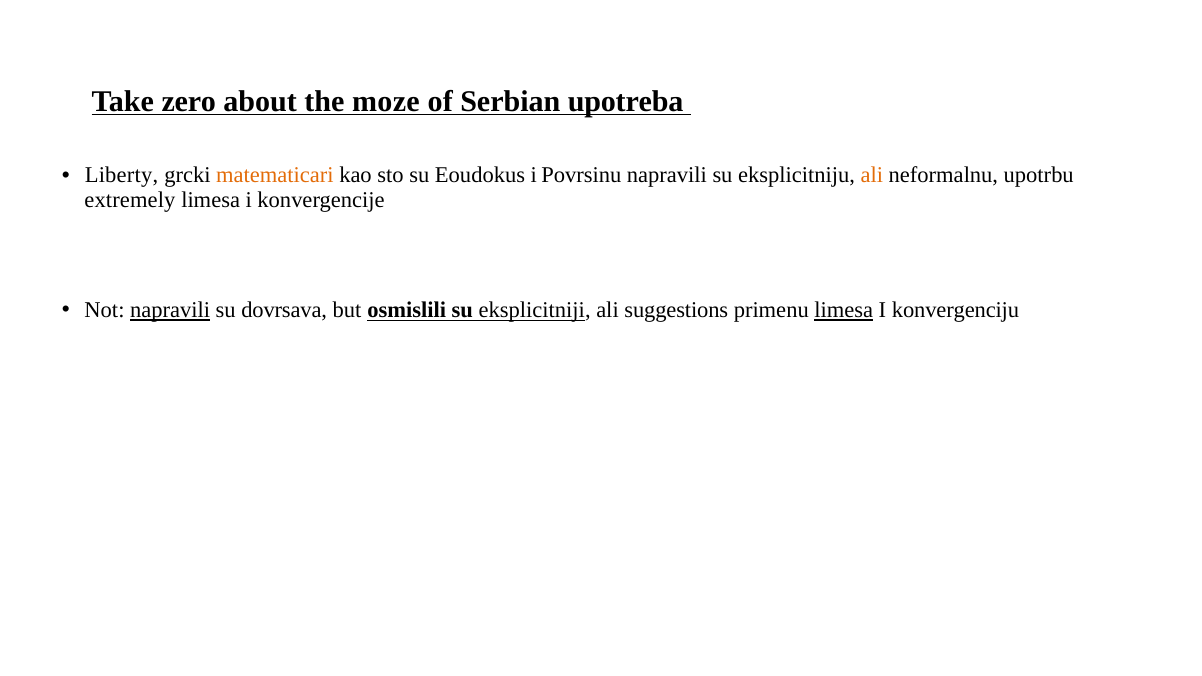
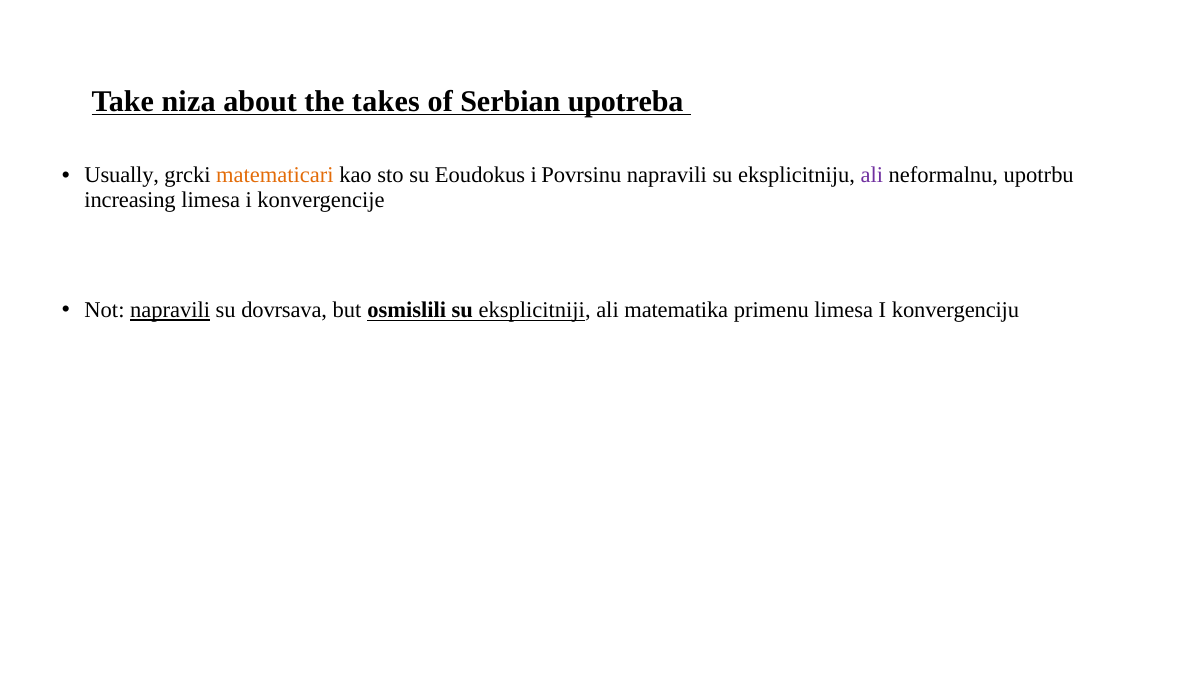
zero: zero -> niza (189, 101)
moze: moze -> takes (386, 101)
Liberty: Liberty -> Usually (122, 175)
ali colour: orange -> purple (872, 175)
extremely: extremely -> increasing (130, 200)
suggestions: suggestions -> matematika (676, 310)
limesa underline: present -> none (844, 310)
